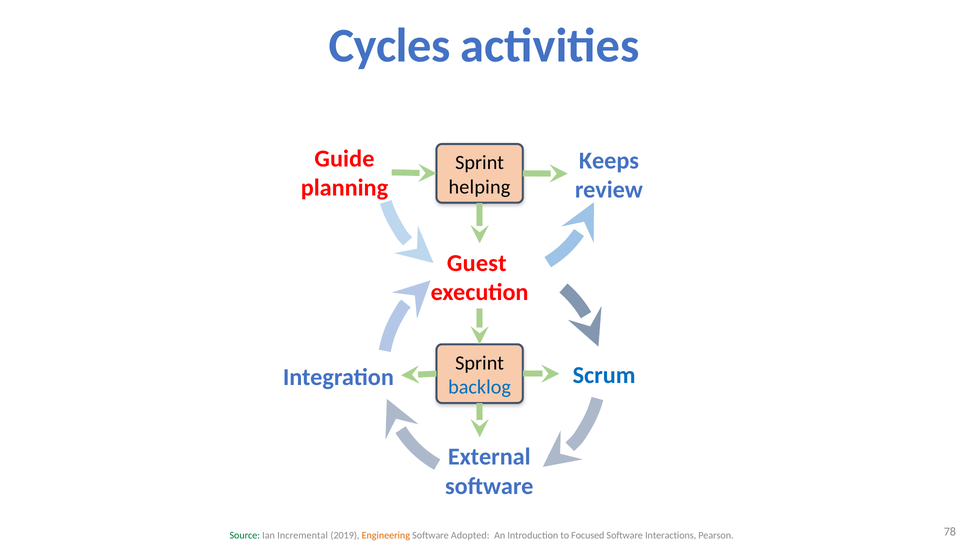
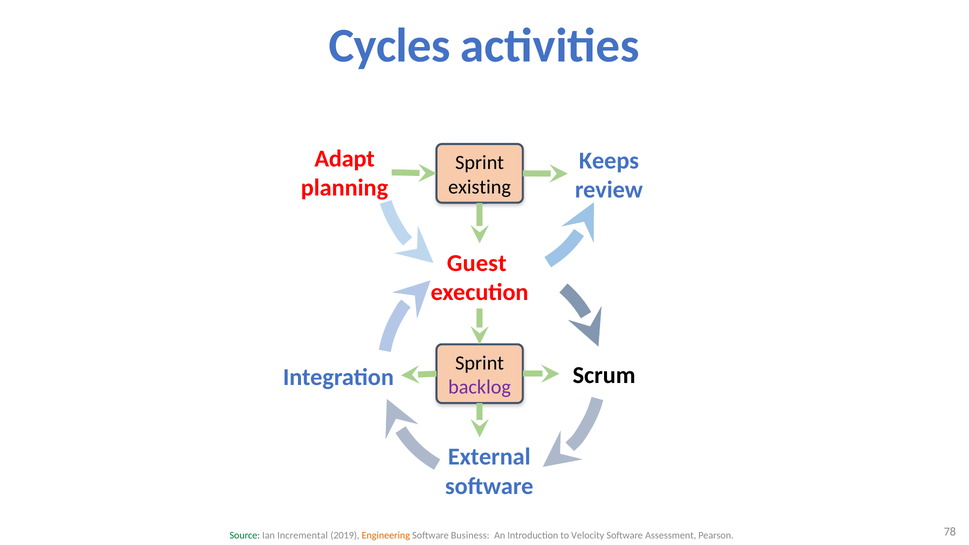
Guide: Guide -> Adapt (345, 159)
helping: helping -> existing (480, 187)
Scrum colour: blue -> black (604, 375)
backlog colour: blue -> purple (480, 387)
Adopted: Adopted -> Business (470, 535)
Focused: Focused -> Velocity (588, 535)
Interactions: Interactions -> Assessment (671, 535)
